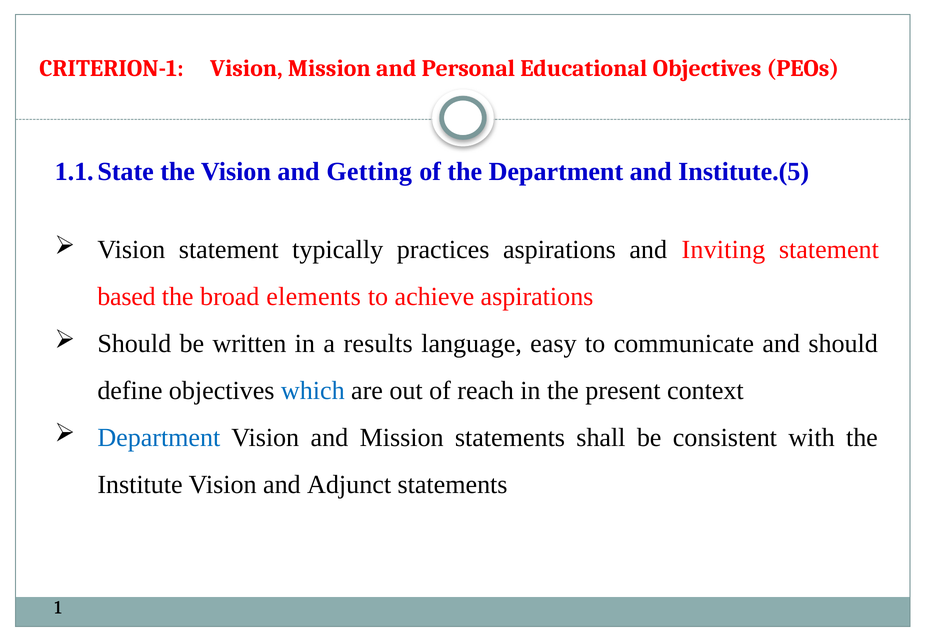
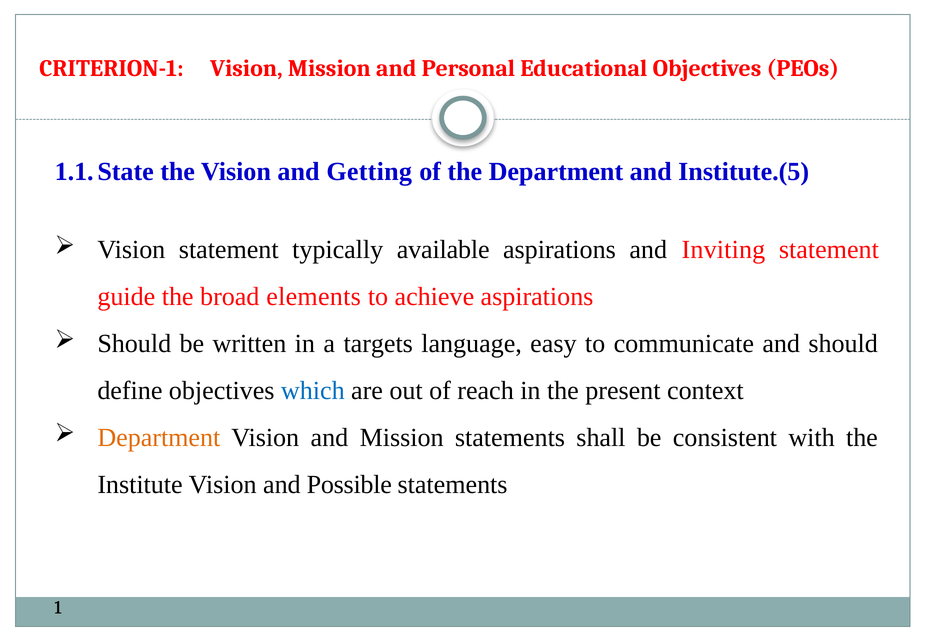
practices: practices -> available (443, 250)
based: based -> guide (126, 297)
results: results -> targets (378, 344)
Department colour: blue -> orange (159, 438)
Adjunct: Adjunct -> Possible (349, 485)
